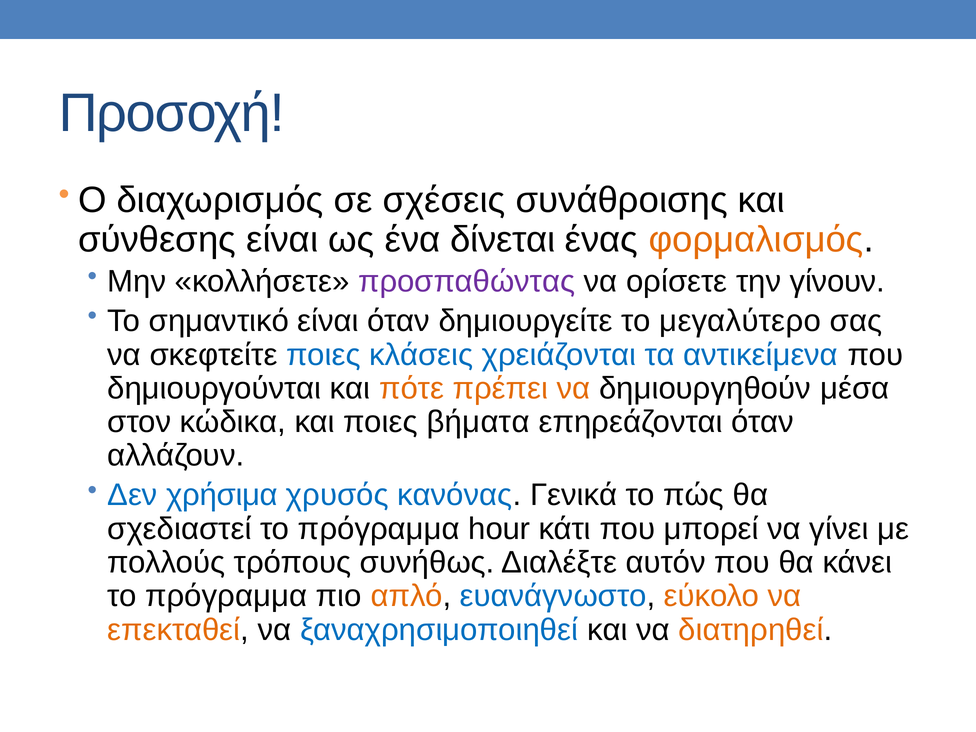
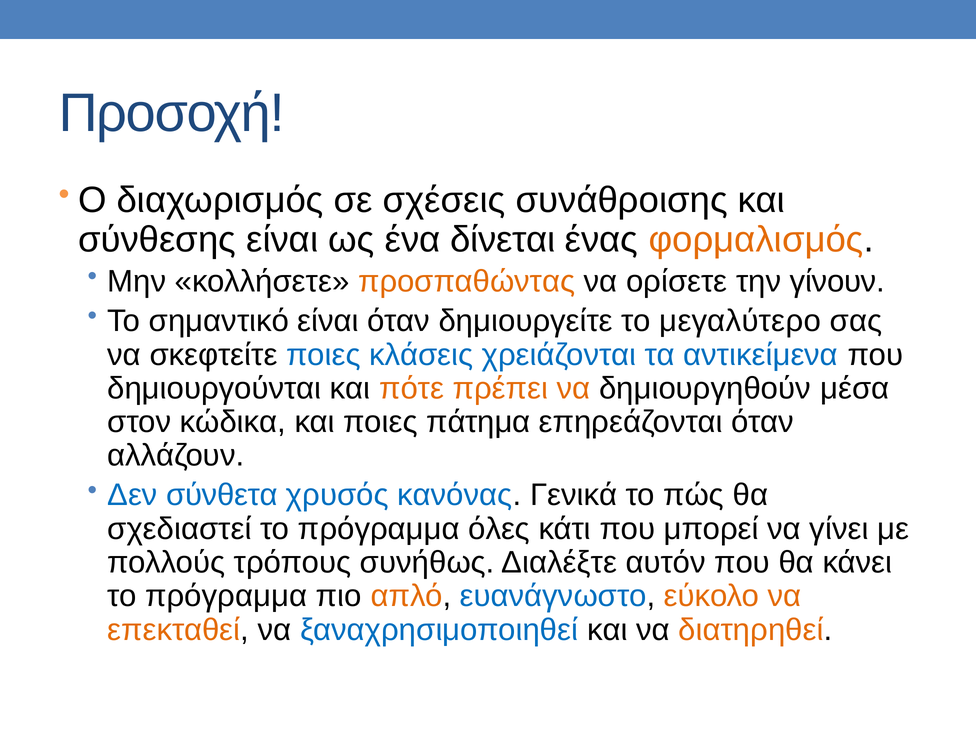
προσπαθώντας colour: purple -> orange (467, 282)
βήματα: βήματα -> πάτημα (478, 422)
χρήσιμα: χρήσιμα -> σύνθετα (222, 495)
hour: hour -> όλες (499, 529)
